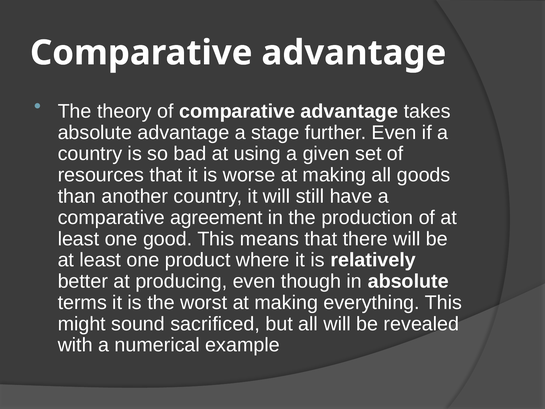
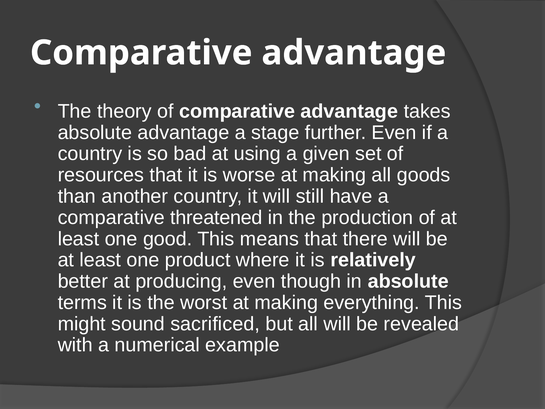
agreement: agreement -> threatened (216, 217)
